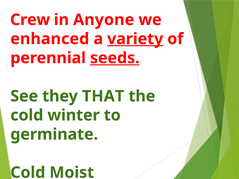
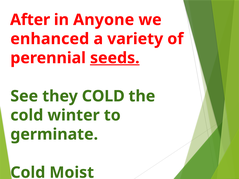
Crew: Crew -> After (30, 20)
variety underline: present -> none (135, 39)
they THAT: THAT -> COLD (103, 96)
